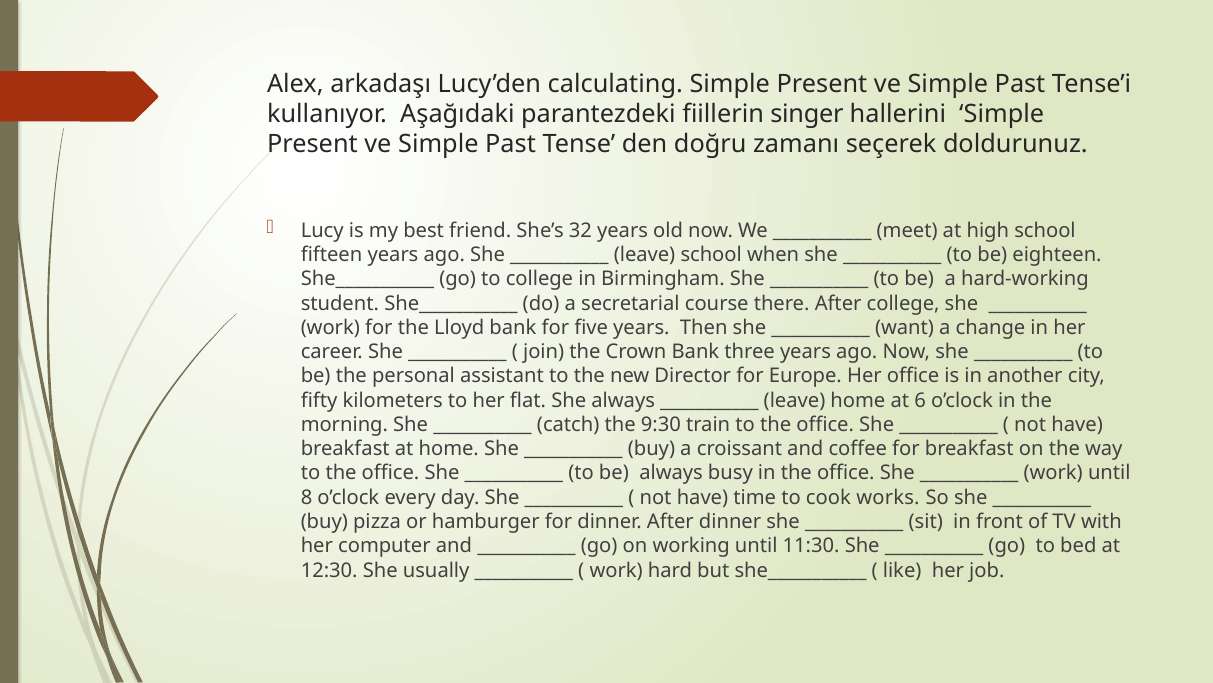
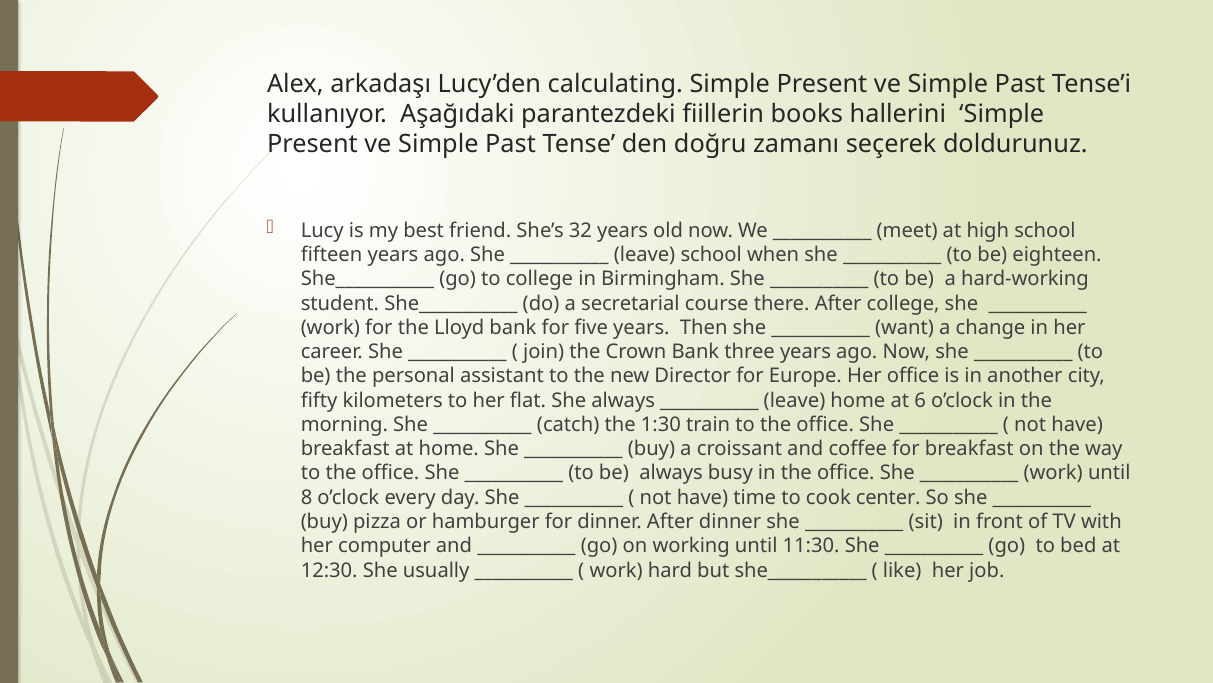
singer: singer -> books (807, 114)
9:30: 9:30 -> 1:30 (661, 424)
works: works -> center (888, 497)
